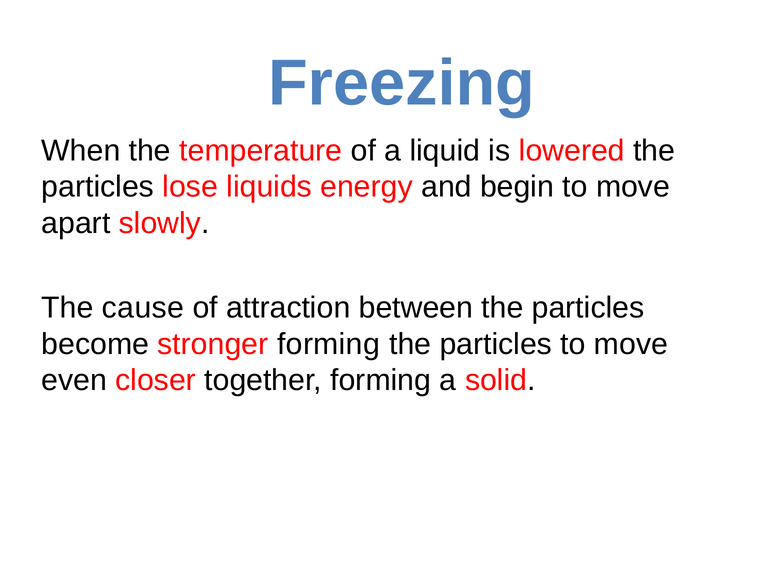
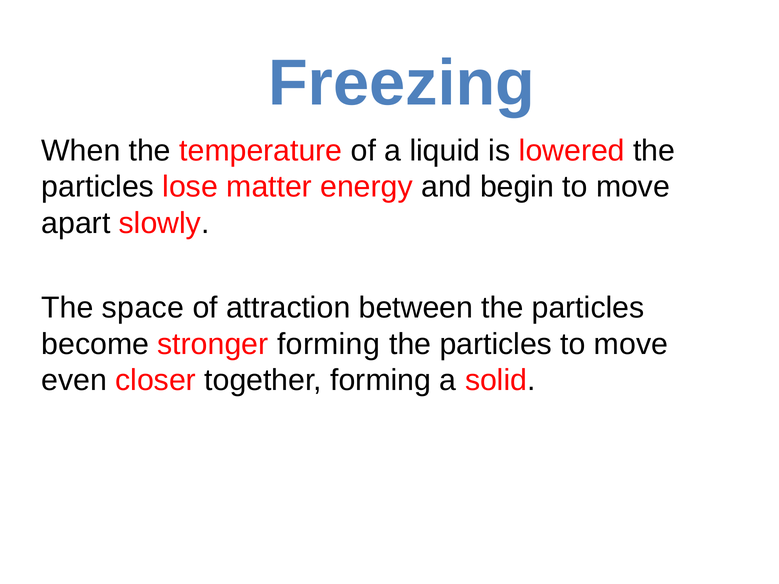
liquids: liquids -> matter (269, 187)
cause: cause -> space (143, 308)
